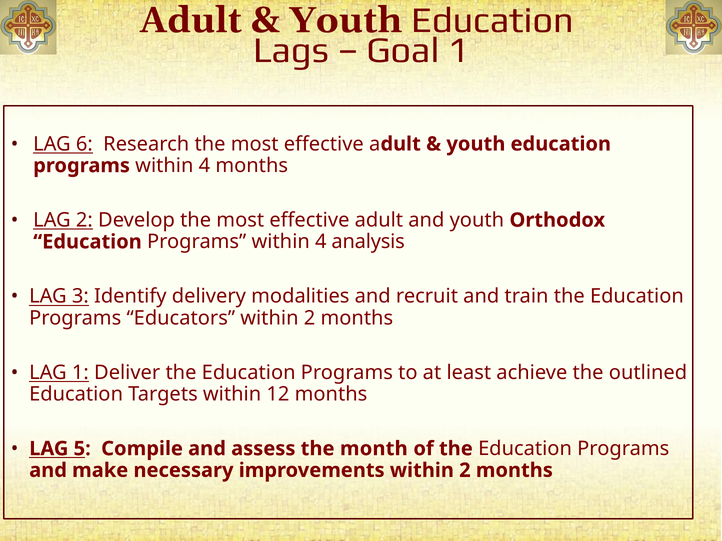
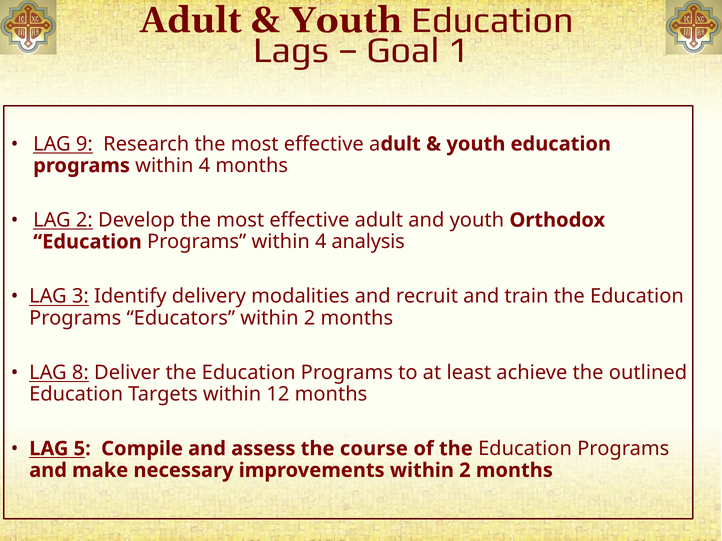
6: 6 -> 9 (84, 144)
LAG 1: 1 -> 8 (80, 373)
month: month -> course (374, 449)
